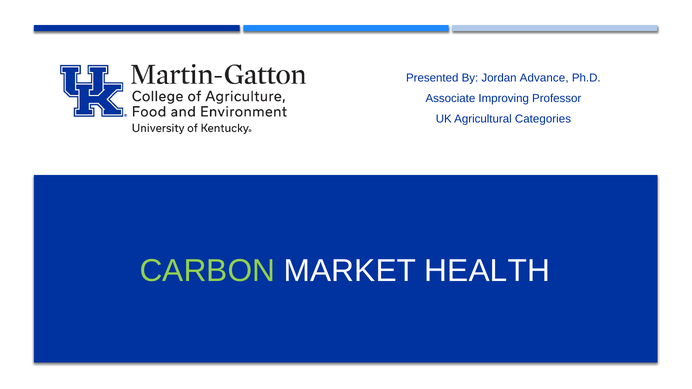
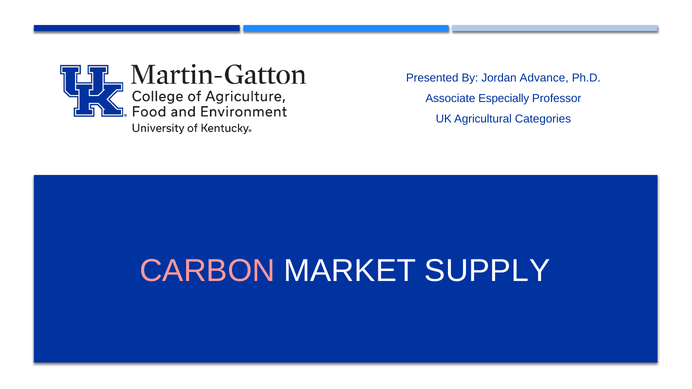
Improving: Improving -> Especially (504, 99)
CARBON colour: light green -> pink (207, 271)
HEALTH: HEALTH -> SUPPLY (487, 271)
